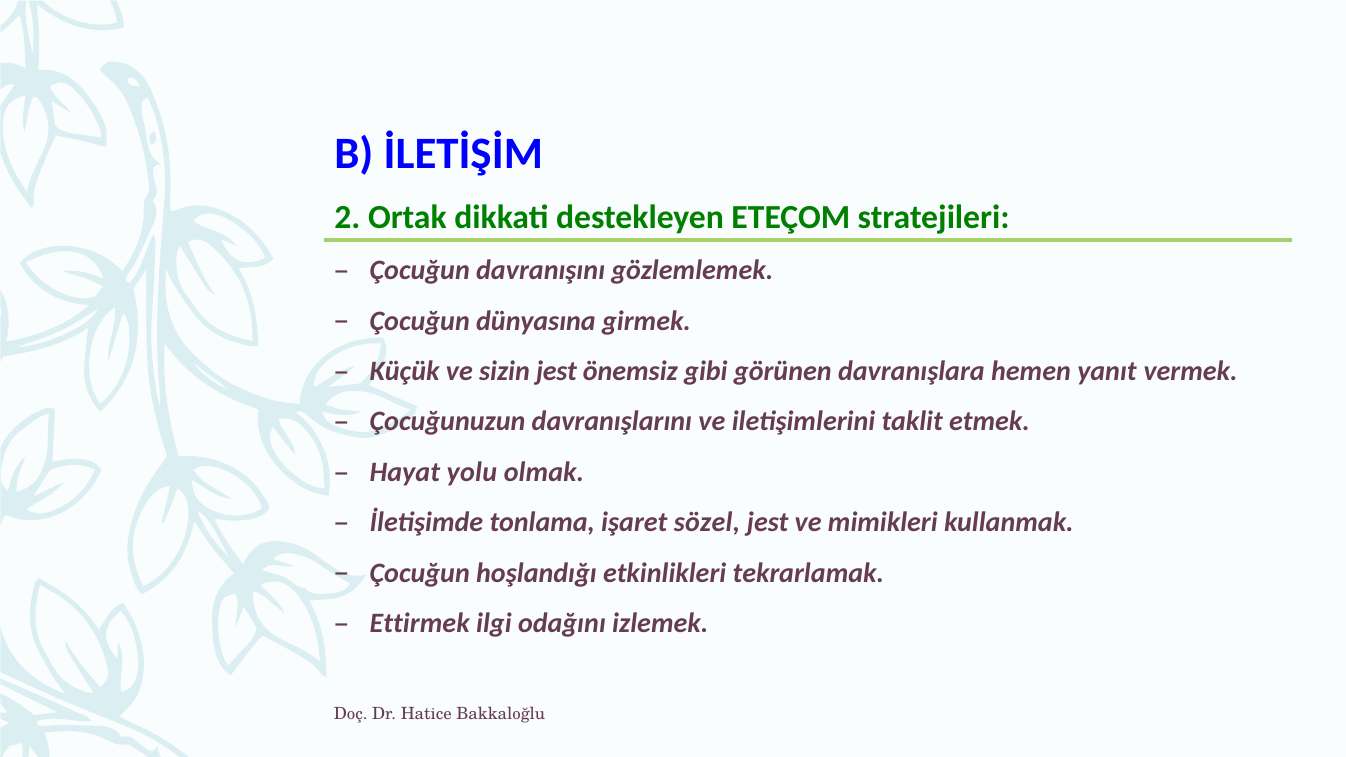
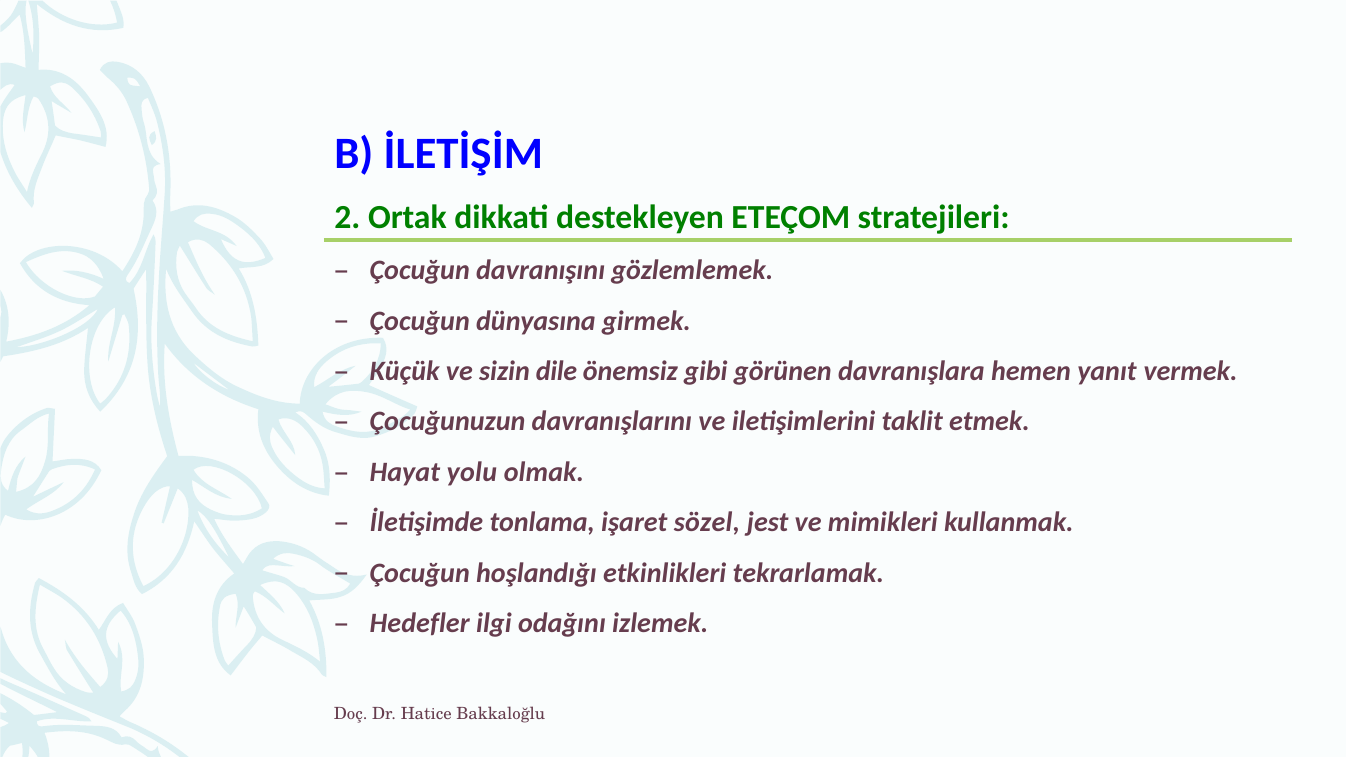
sizin jest: jest -> dile (556, 371)
Ettirmek: Ettirmek -> Hedefler (420, 623)
